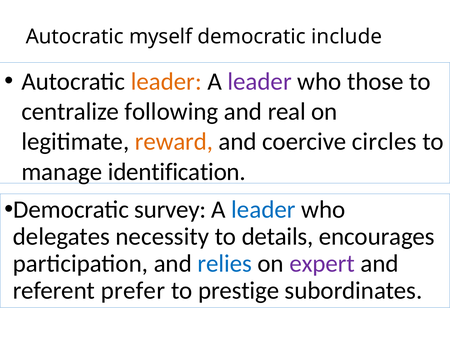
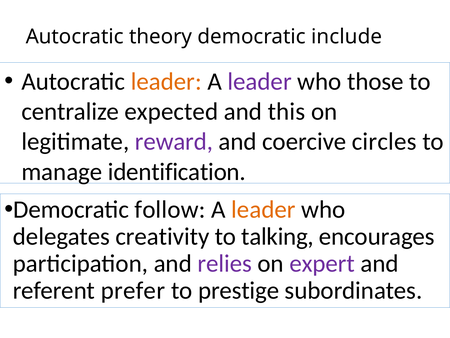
myself: myself -> theory (161, 37)
following: following -> expected (171, 111)
real: real -> this (286, 111)
reward colour: orange -> purple (174, 141)
survey: survey -> follow (170, 209)
leader colour: blue -> orange (263, 209)
necessity: necessity -> creativity (162, 236)
details: details -> talking (278, 236)
relies colour: blue -> purple (225, 263)
